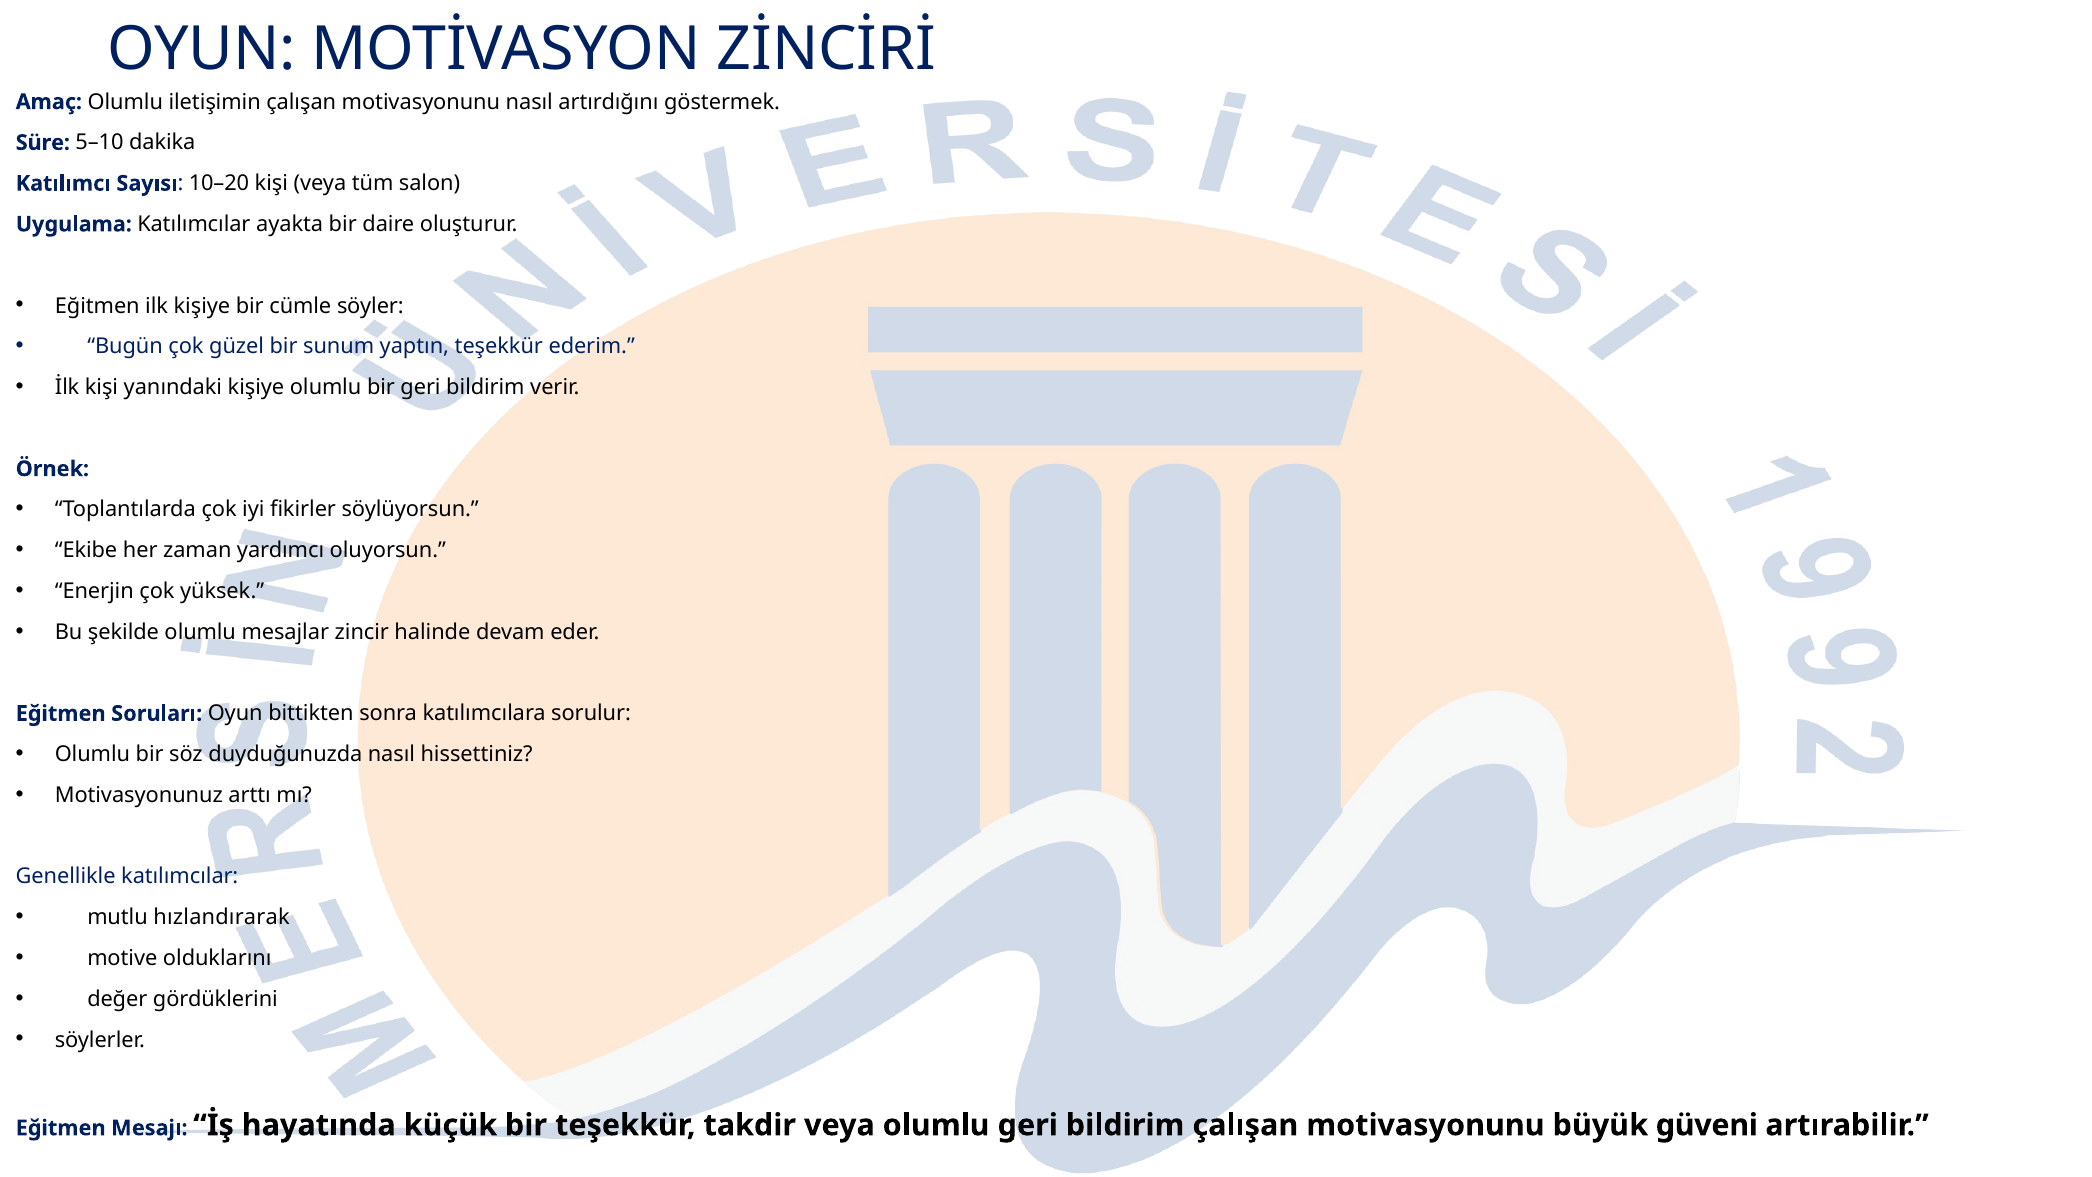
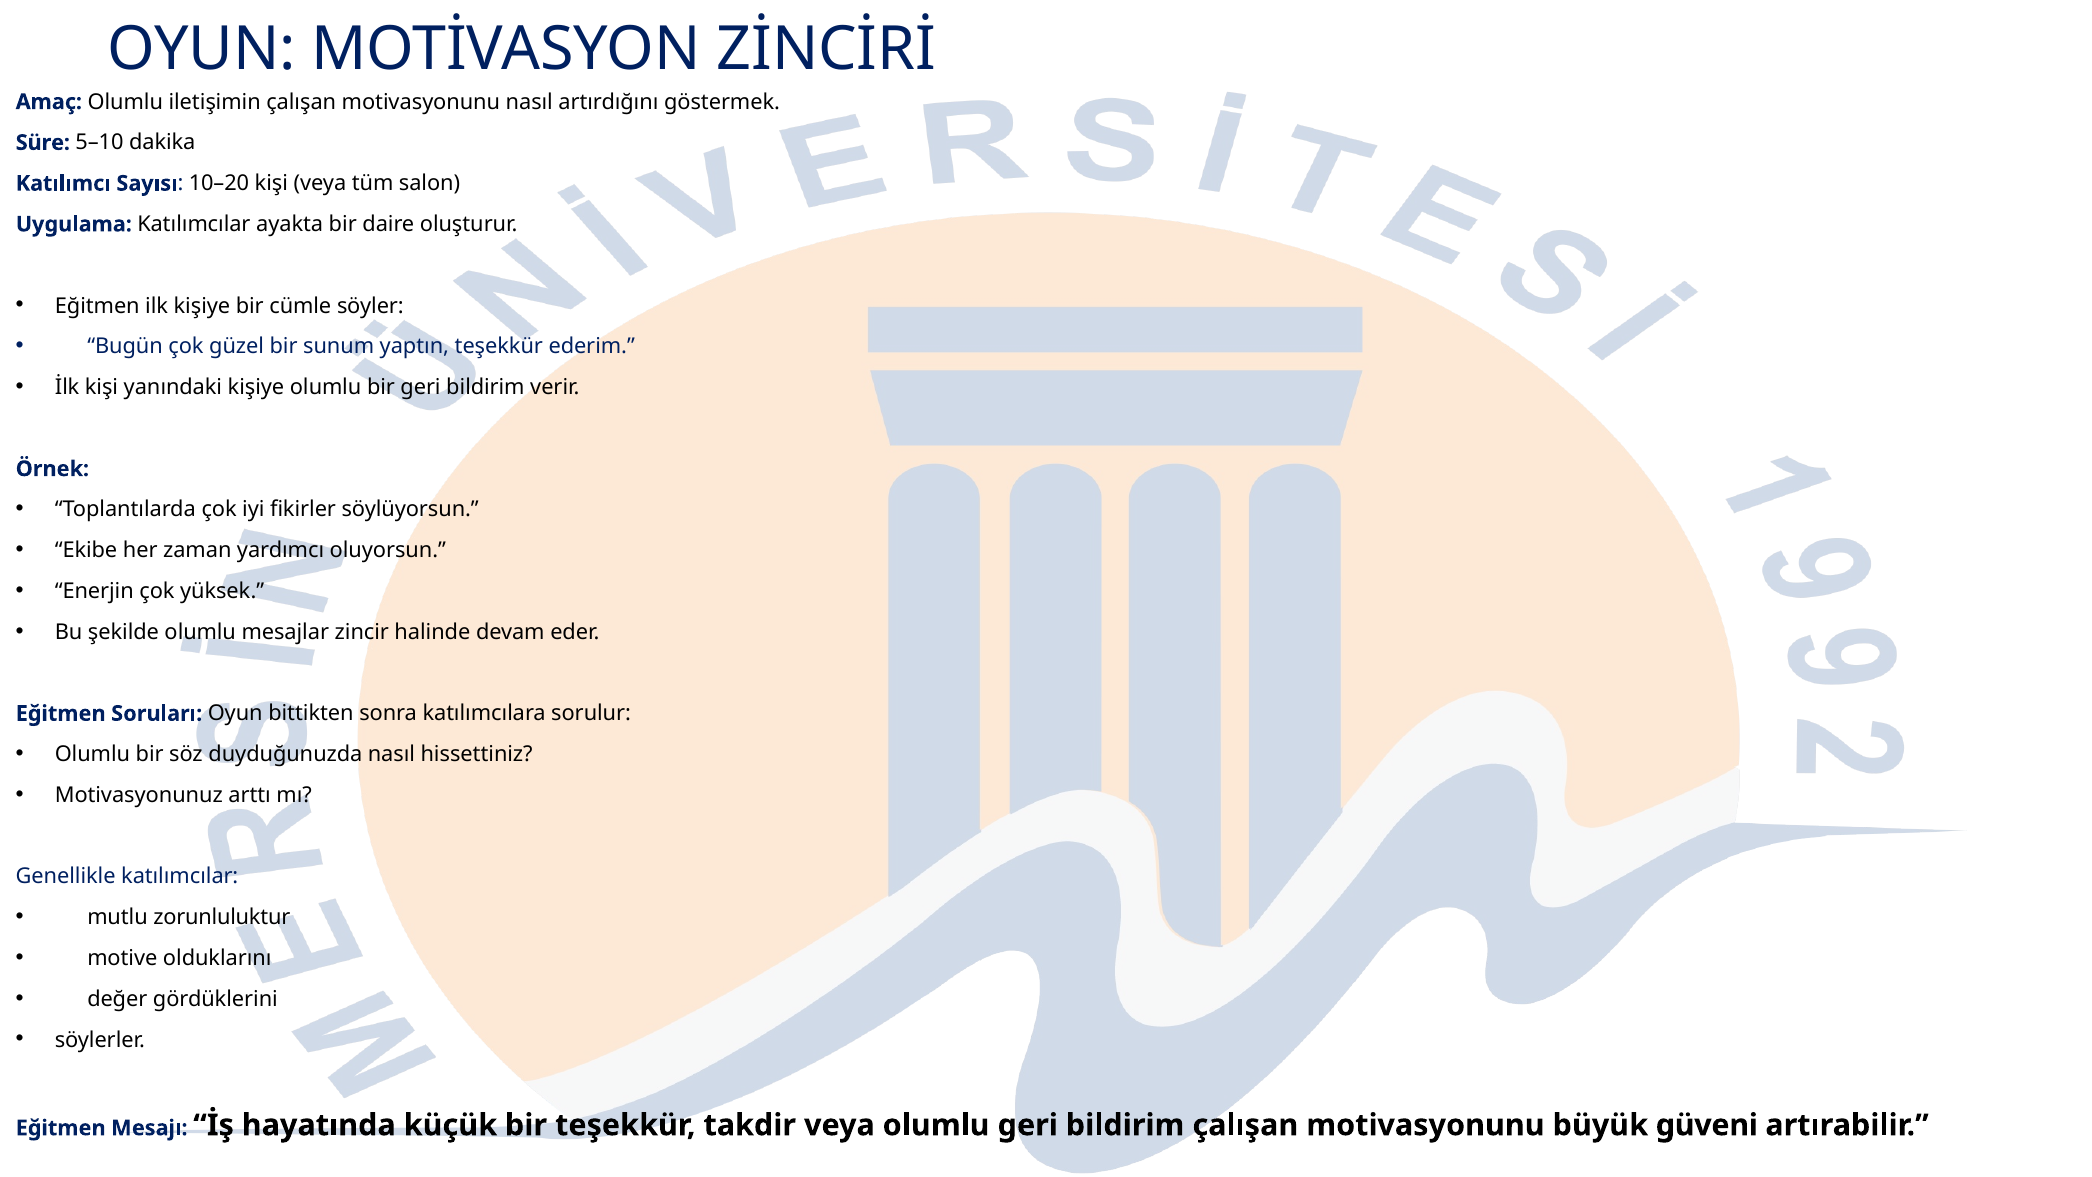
hızlandırarak: hızlandırarak -> zorunluluktur (222, 917)
